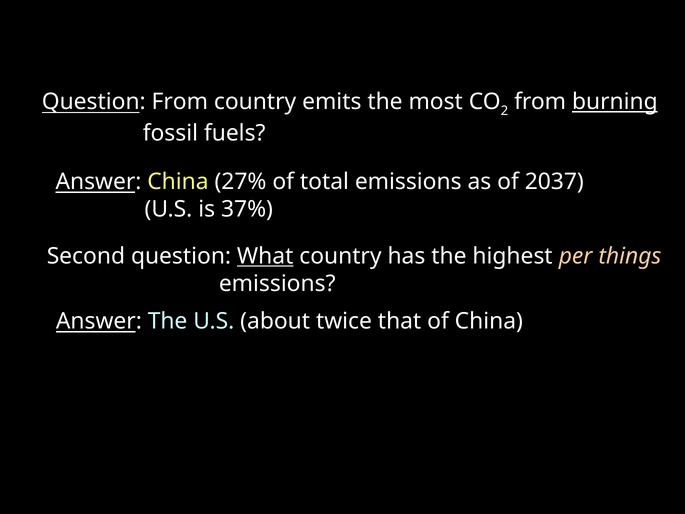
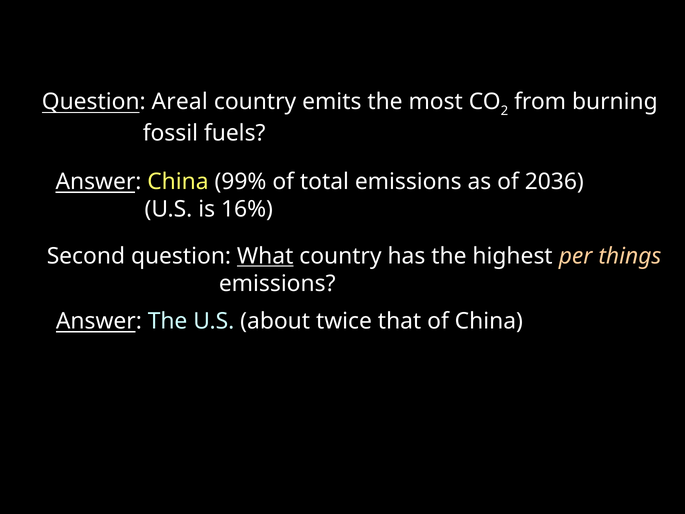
Question From: From -> Areal (180, 102)
burning underline: present -> none (615, 102)
27%: 27% -> 99% (240, 182)
2037: 2037 -> 2036 (554, 182)
37%: 37% -> 16% (247, 209)
